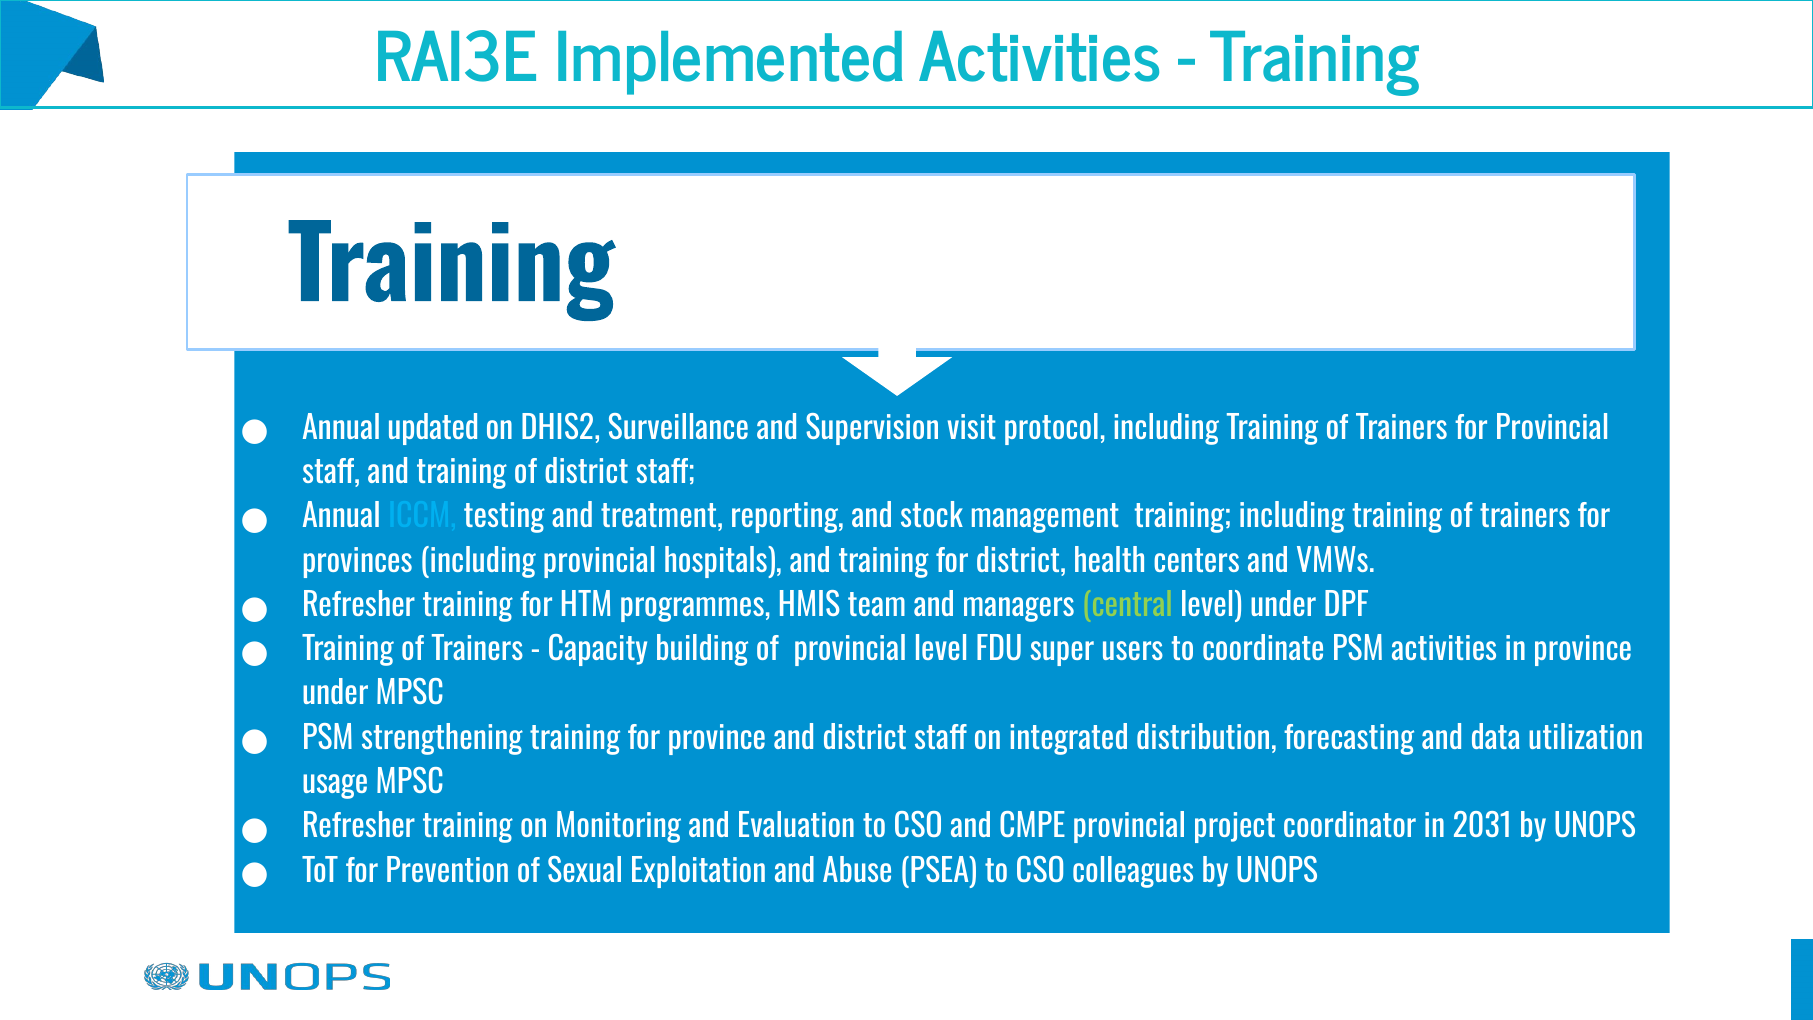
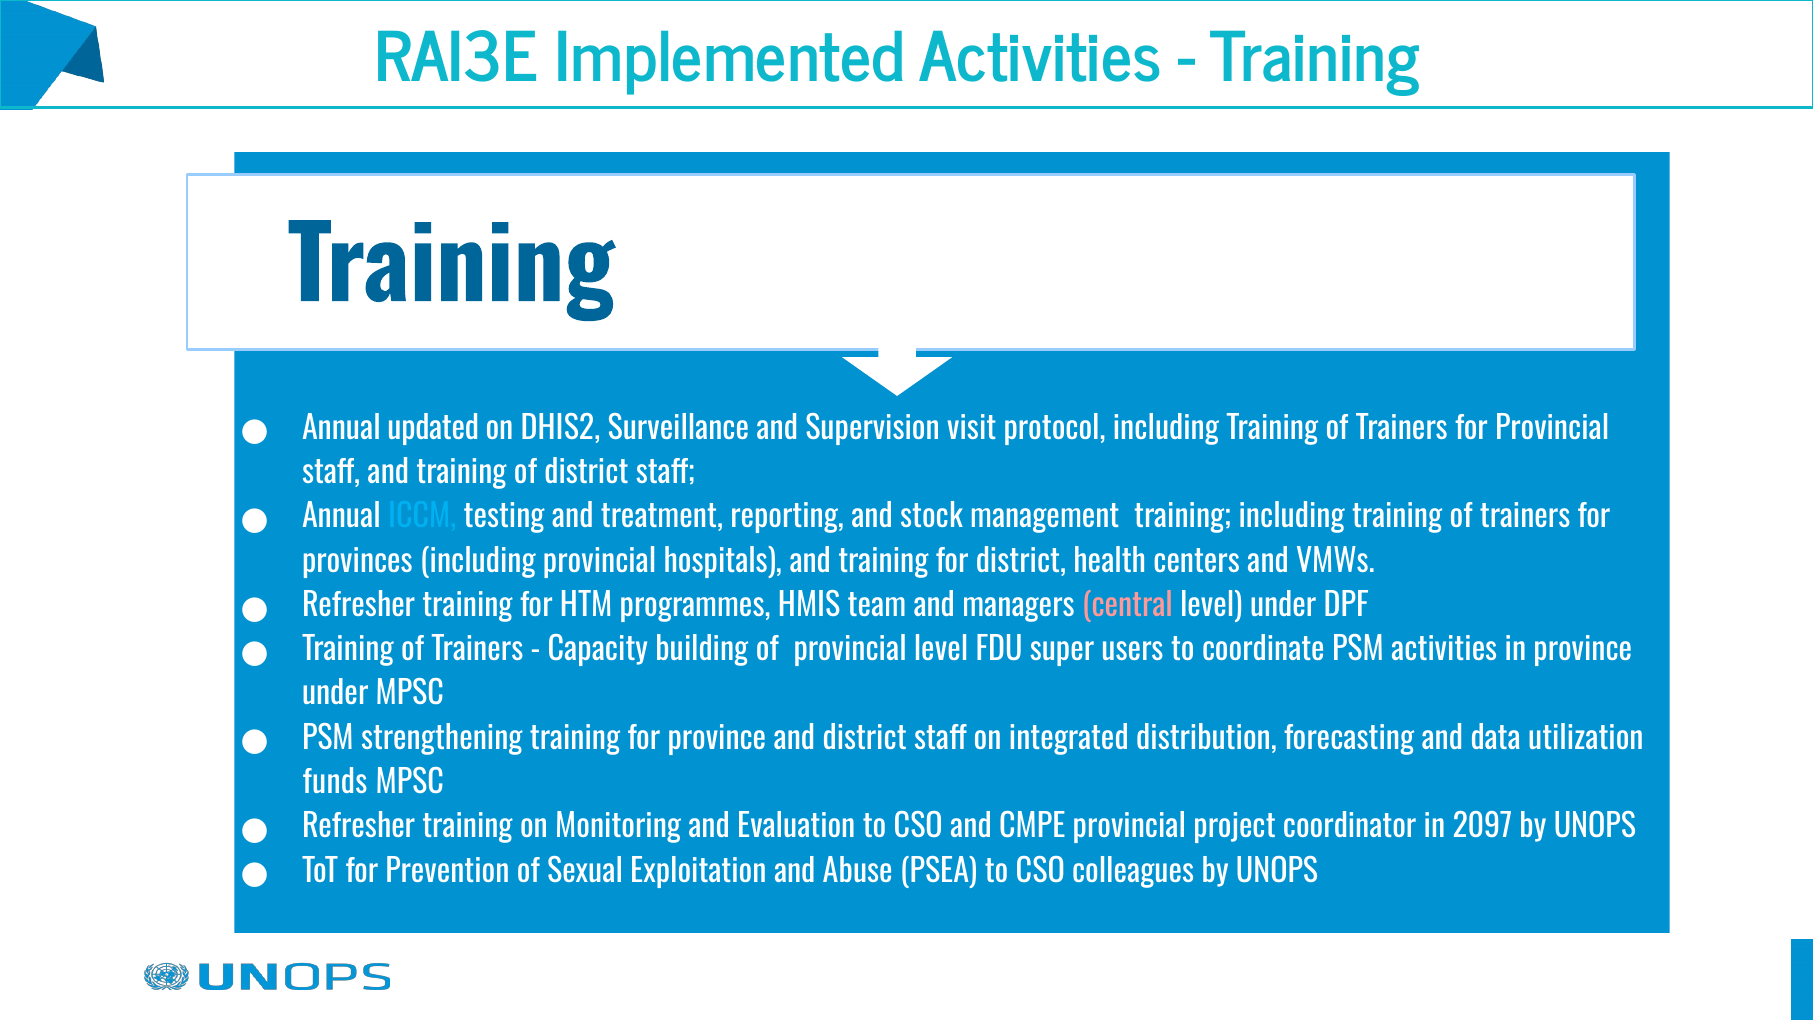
central colour: light green -> pink (1127, 606)
usage: usage -> funds (335, 783)
2031: 2031 -> 2097 (1482, 827)
